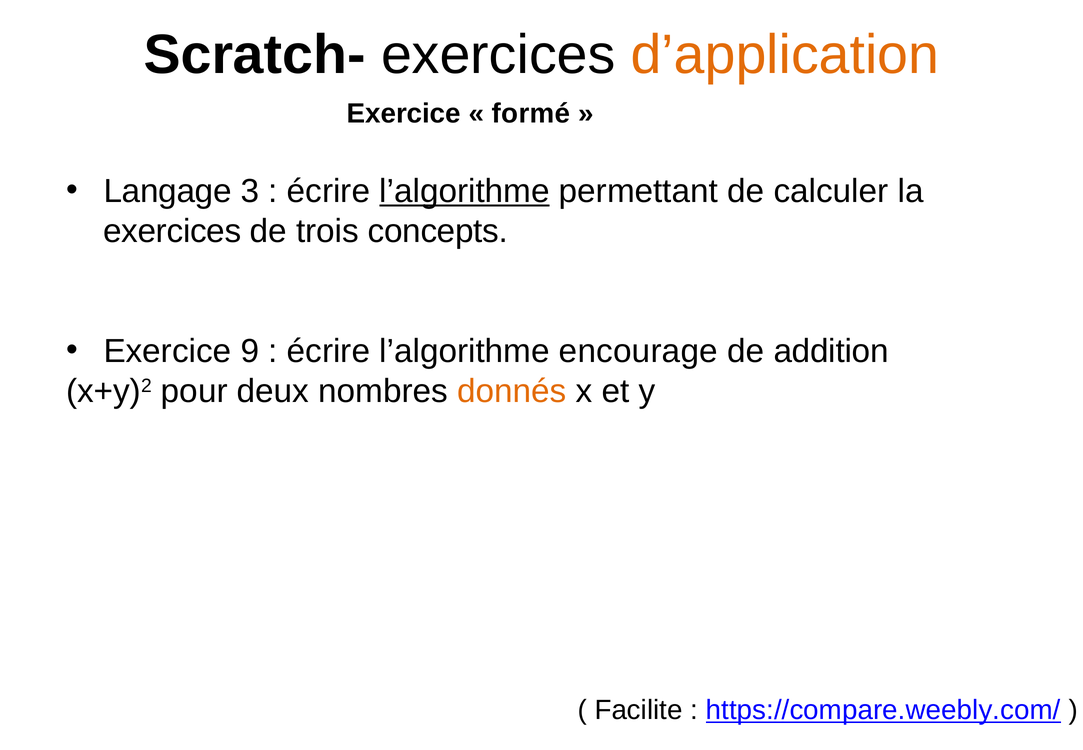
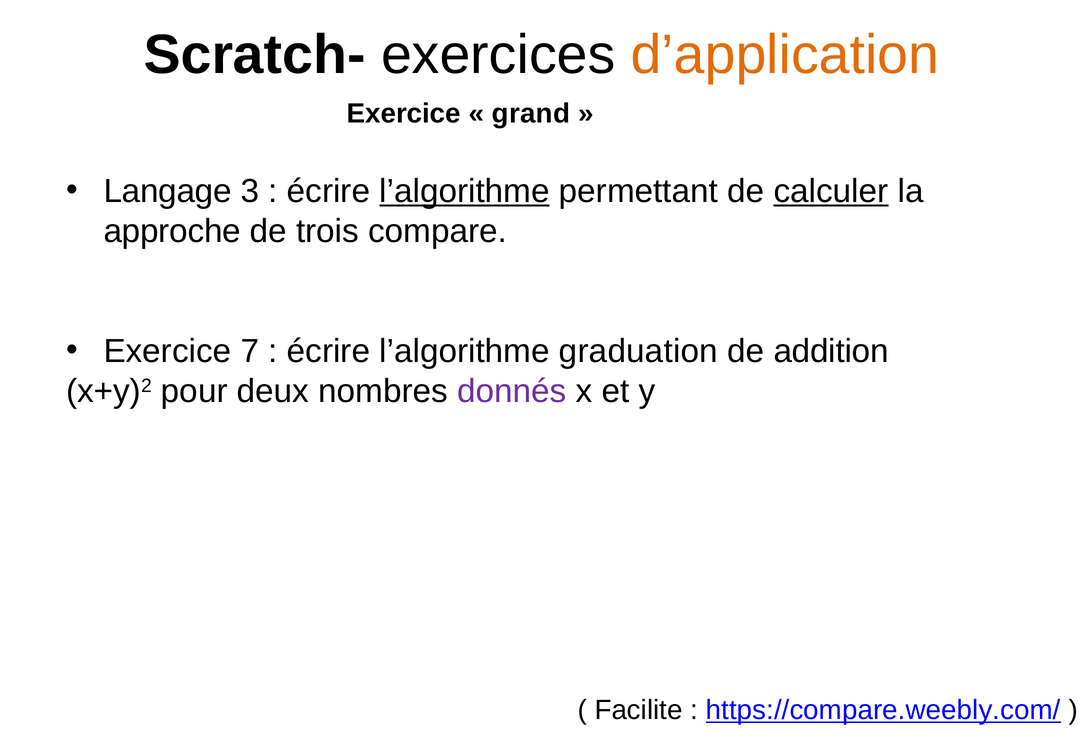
formé: formé -> grand (531, 114)
calculer underline: none -> present (831, 191)
exercices: exercices -> approche (172, 231)
concepts: concepts -> compare (438, 231)
9: 9 -> 7 (250, 351)
encourage: encourage -> graduation (638, 351)
donnés colour: orange -> purple (512, 391)
